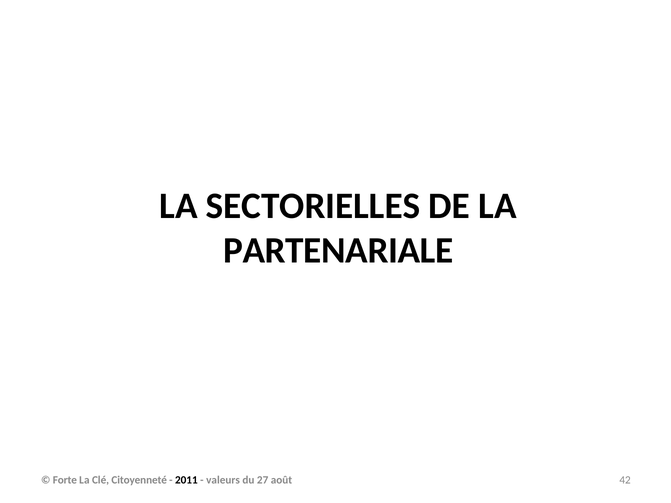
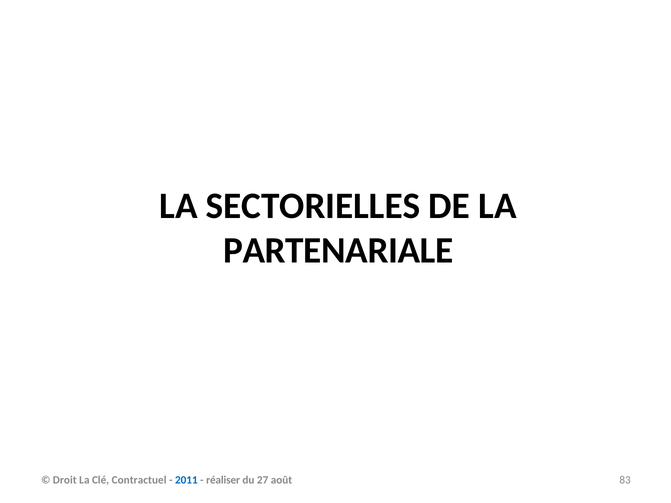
Forte: Forte -> Droit (65, 480)
Citoyenneté: Citoyenneté -> Contractuel (139, 480)
2011 colour: black -> blue (186, 480)
valeurs: valeurs -> réaliser (223, 480)
42: 42 -> 83 (625, 480)
